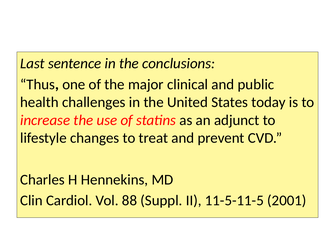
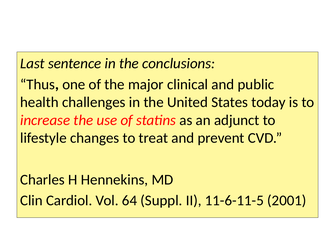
88: 88 -> 64 (129, 201)
11-5-11-5: 11-5-11-5 -> 11-6-11-5 (234, 201)
